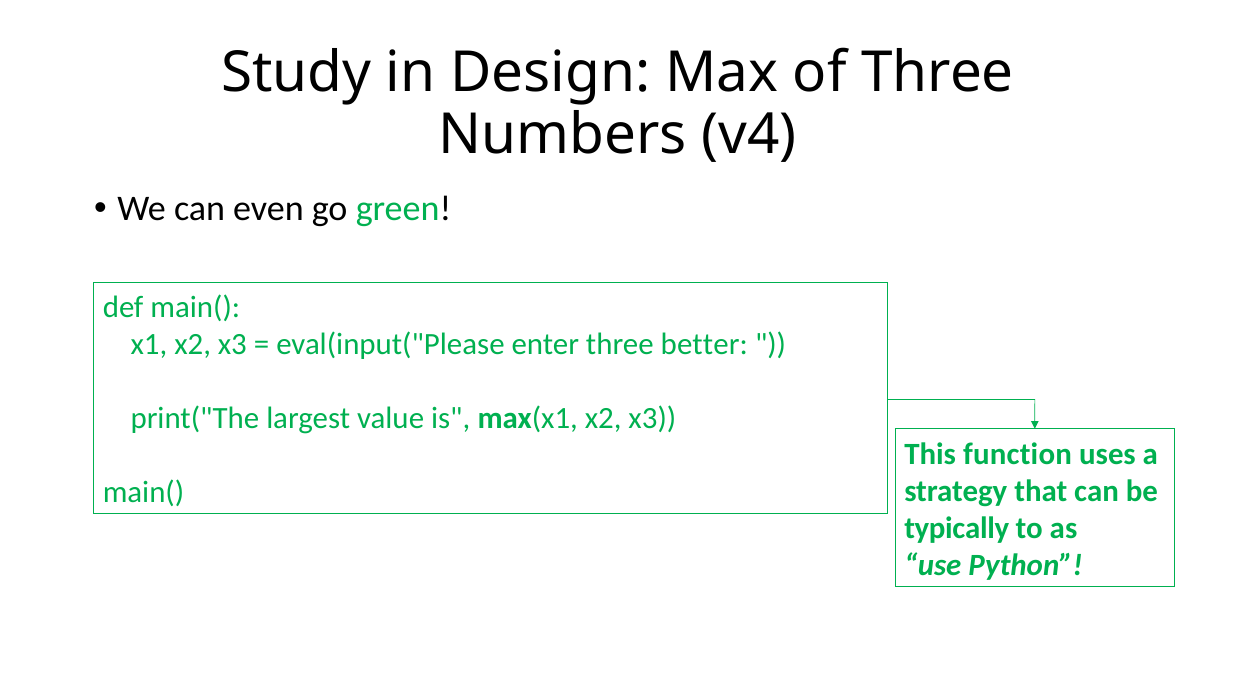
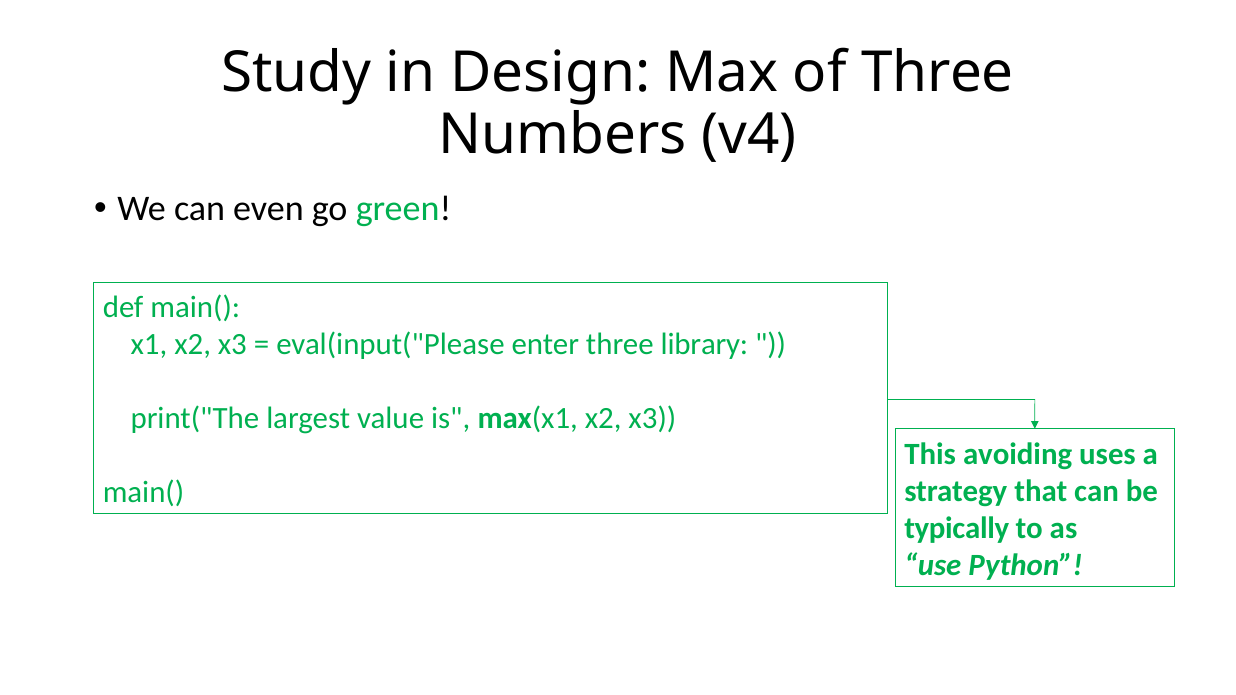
better: better -> library (704, 344)
function: function -> avoiding (1018, 454)
